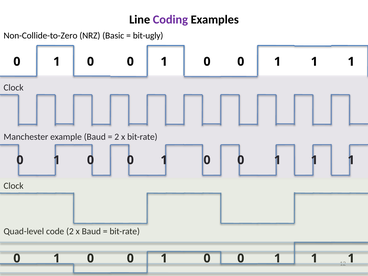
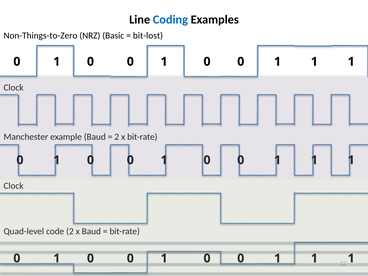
Coding colour: purple -> blue (170, 20)
Non-Collide-to-Zero: Non-Collide-to-Zero -> Non-Things-to-Zero (40, 36)
bit-ugly: bit-ugly -> bit-lost (148, 36)
